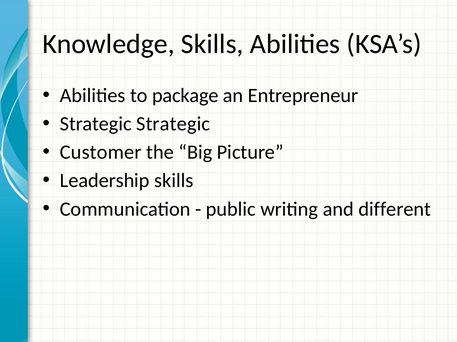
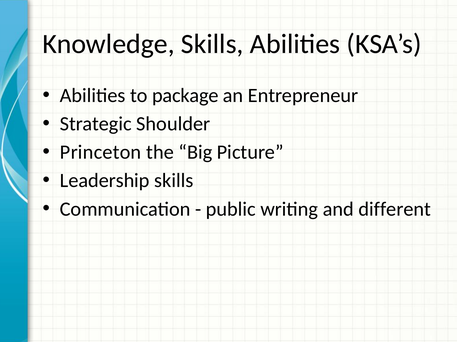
Strategic Strategic: Strategic -> Shoulder (173, 124)
Customer: Customer -> Princeton (101, 153)
